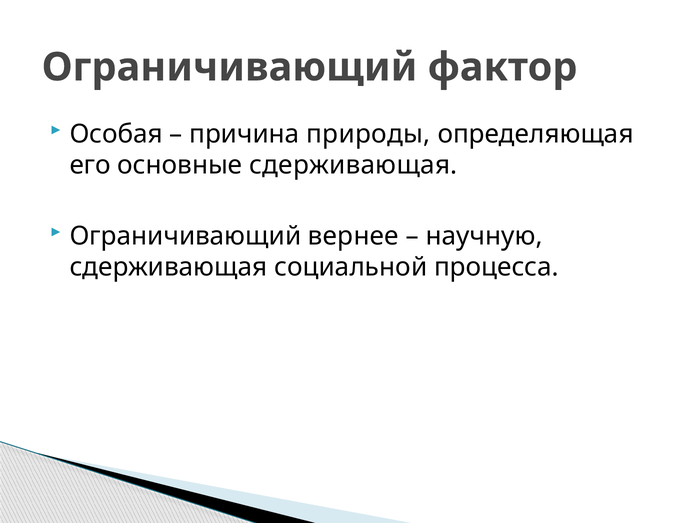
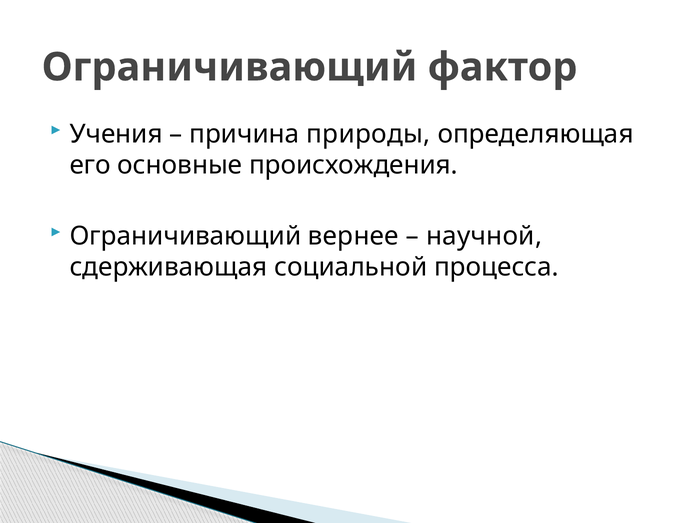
Особая: Особая -> Учения (116, 134)
основные сдерживающая: сдерживающая -> происхождения (353, 165)
научную: научную -> научной (484, 236)
